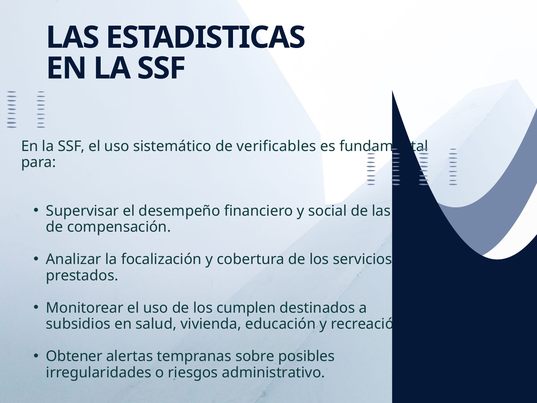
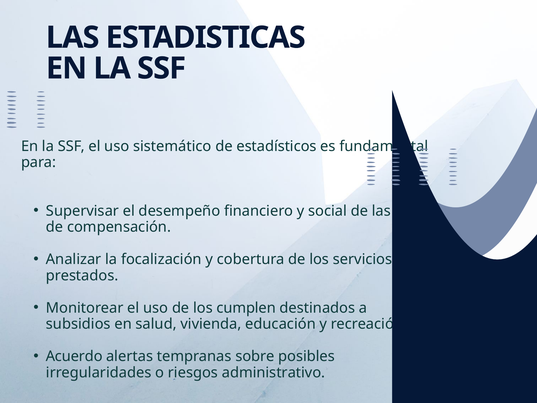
verificables: verificables -> estadísticos (277, 146)
Obtener: Obtener -> Acuerdo (74, 356)
